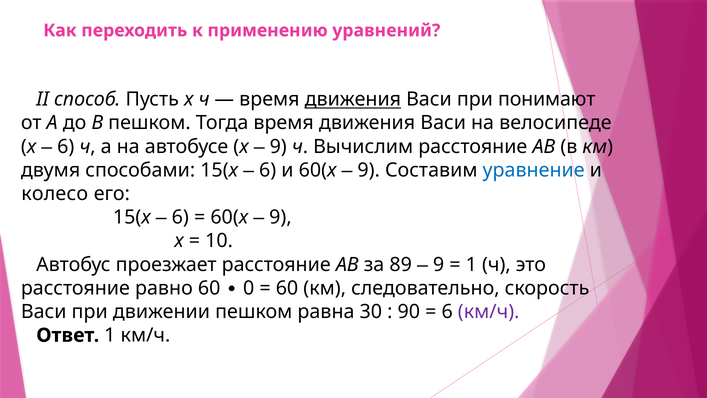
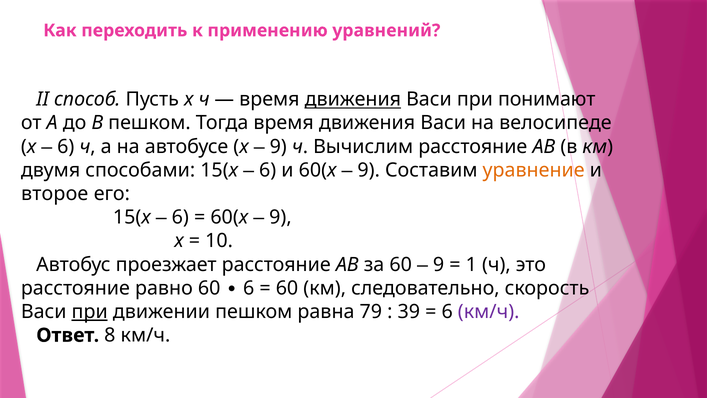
уравнение colour: blue -> orange (534, 170)
колесо: колесо -> второе (55, 194)
за 89: 89 -> 60 (401, 264)
60 0: 0 -> 6 (249, 288)
при underline: none -> present (90, 311)
30: 30 -> 79 (371, 311)
90: 90 -> 39 (409, 311)
Ответ 1: 1 -> 8 (110, 335)
